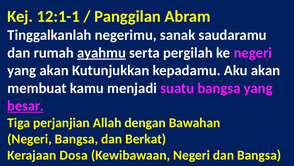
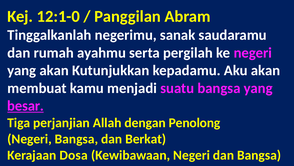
12:1-1: 12:1-1 -> 12:1-0 (58, 16)
ayahmu underline: present -> none (102, 53)
Bawahan: Bawahan -> Penolong (195, 122)
